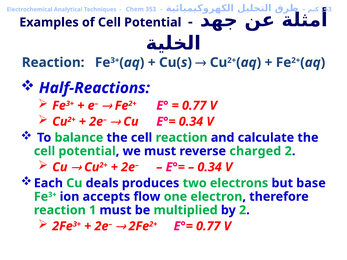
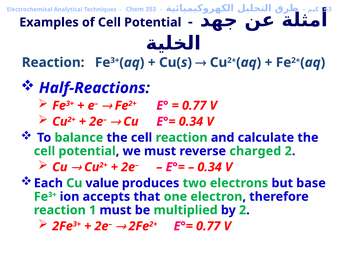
deals: deals -> value (102, 183)
flow: flow -> that (147, 197)
